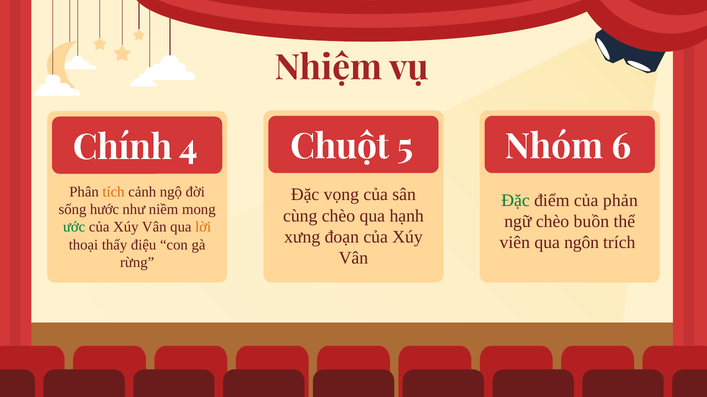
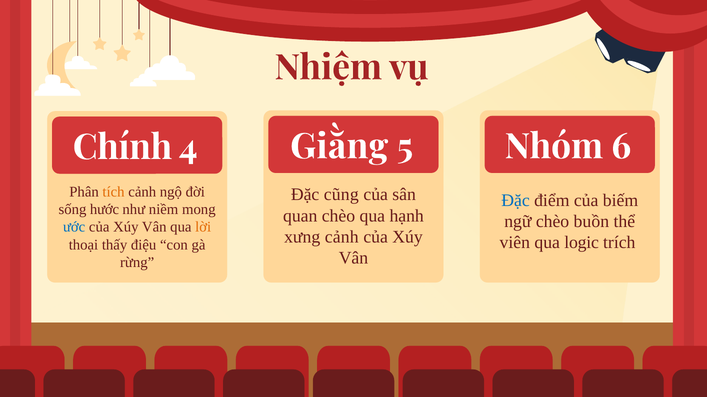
Chuột: Chuột -> Giằng (339, 147)
vọng: vọng -> cũng (341, 195)
Đặc colour: green -> blue (516, 201)
phản: phản -> biếm (620, 201)
cùng: cùng -> quan (300, 216)
ước colour: green -> blue (74, 227)
xưng đoạn: đoạn -> cảnh (342, 237)
ngôn: ngôn -> logic (582, 243)
